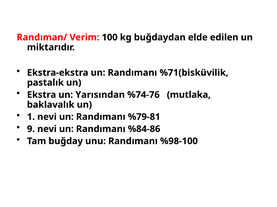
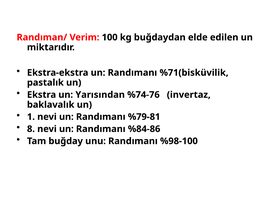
mutlaka: mutlaka -> invertaz (189, 95)
9: 9 -> 8 (31, 129)
